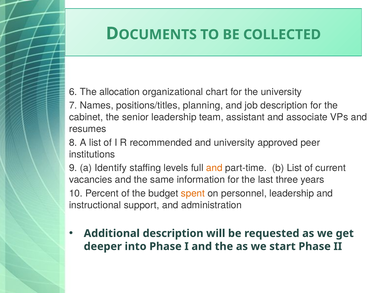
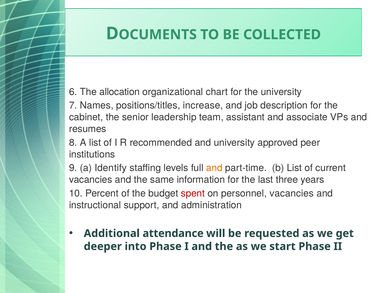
planning: planning -> increase (203, 106)
spent colour: orange -> red (193, 194)
personnel leadership: leadership -> vacancies (292, 194)
Additional description: description -> attendance (173, 234)
